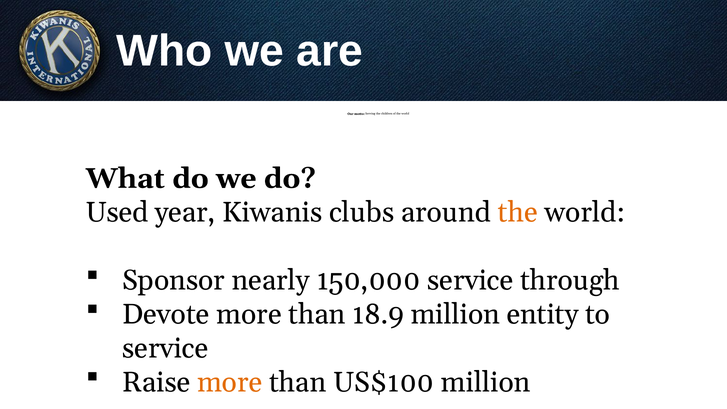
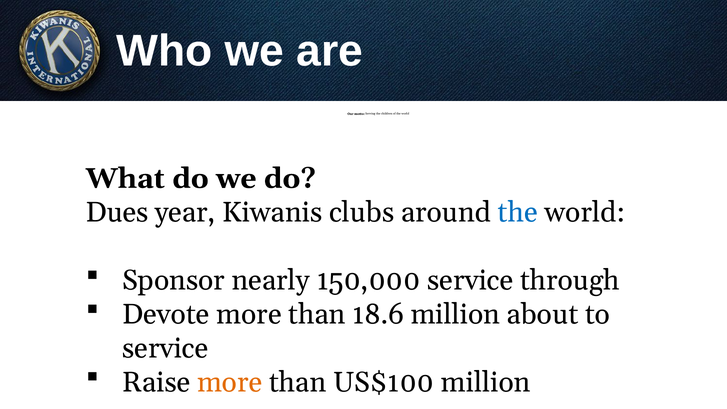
Used: Used -> Dues (117, 212)
the colour: orange -> blue (518, 212)
18.9: 18.9 -> 18.6 (378, 314)
entity: entity -> about (543, 314)
